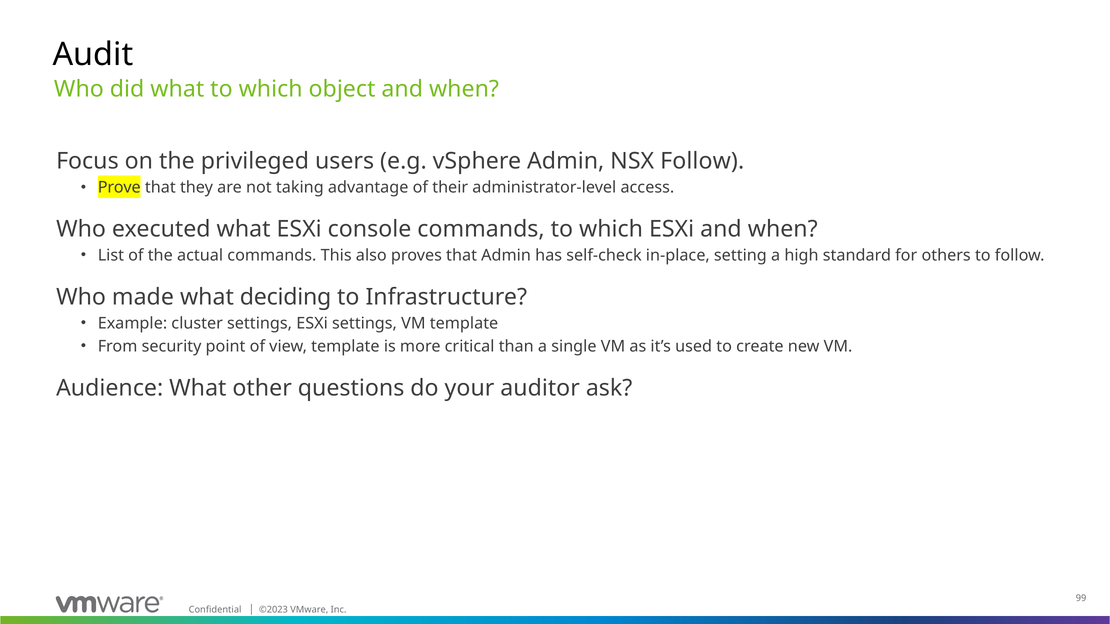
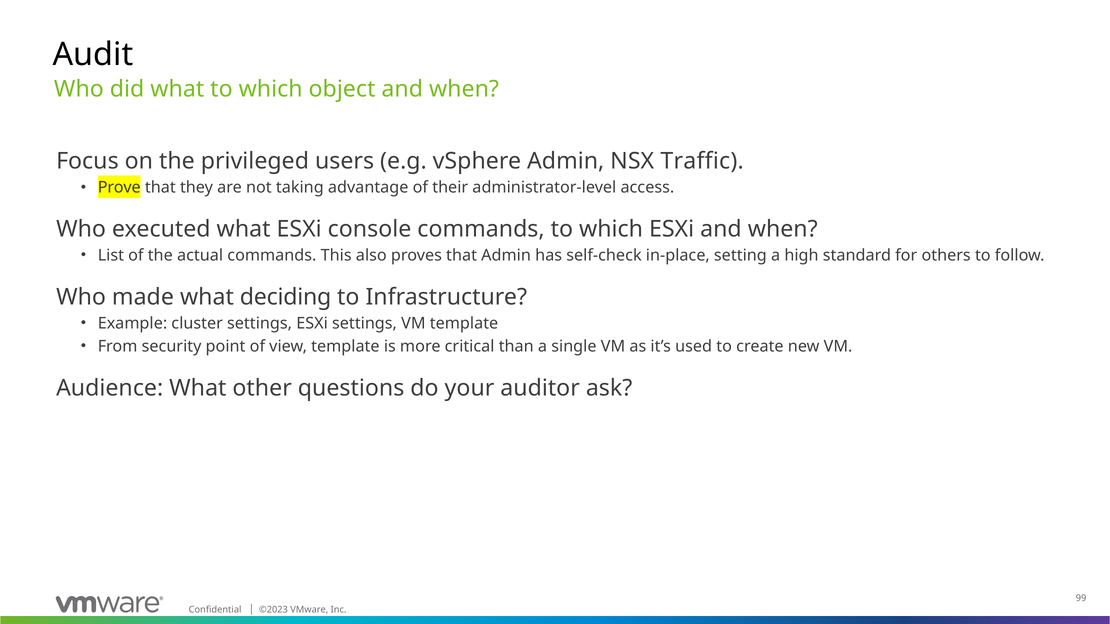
NSX Follow: Follow -> Traffic (702, 161)
